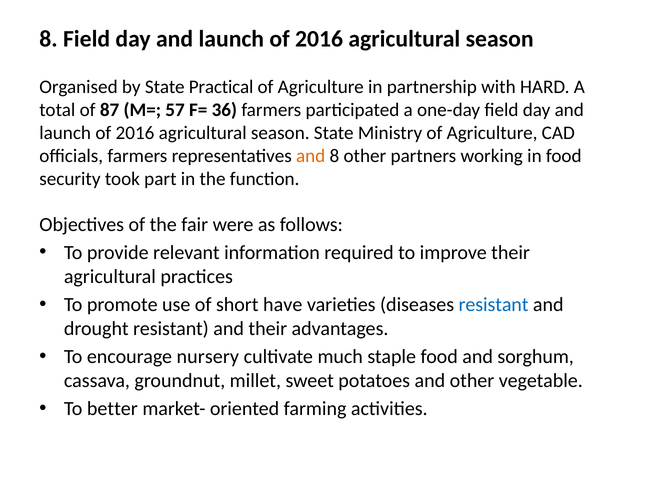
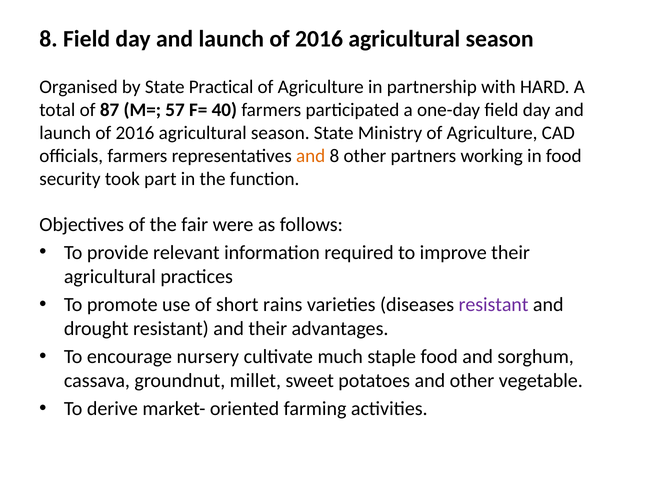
36: 36 -> 40 (224, 110)
have: have -> rains (283, 304)
resistant colour: blue -> purple (494, 304)
better: better -> derive (112, 409)
